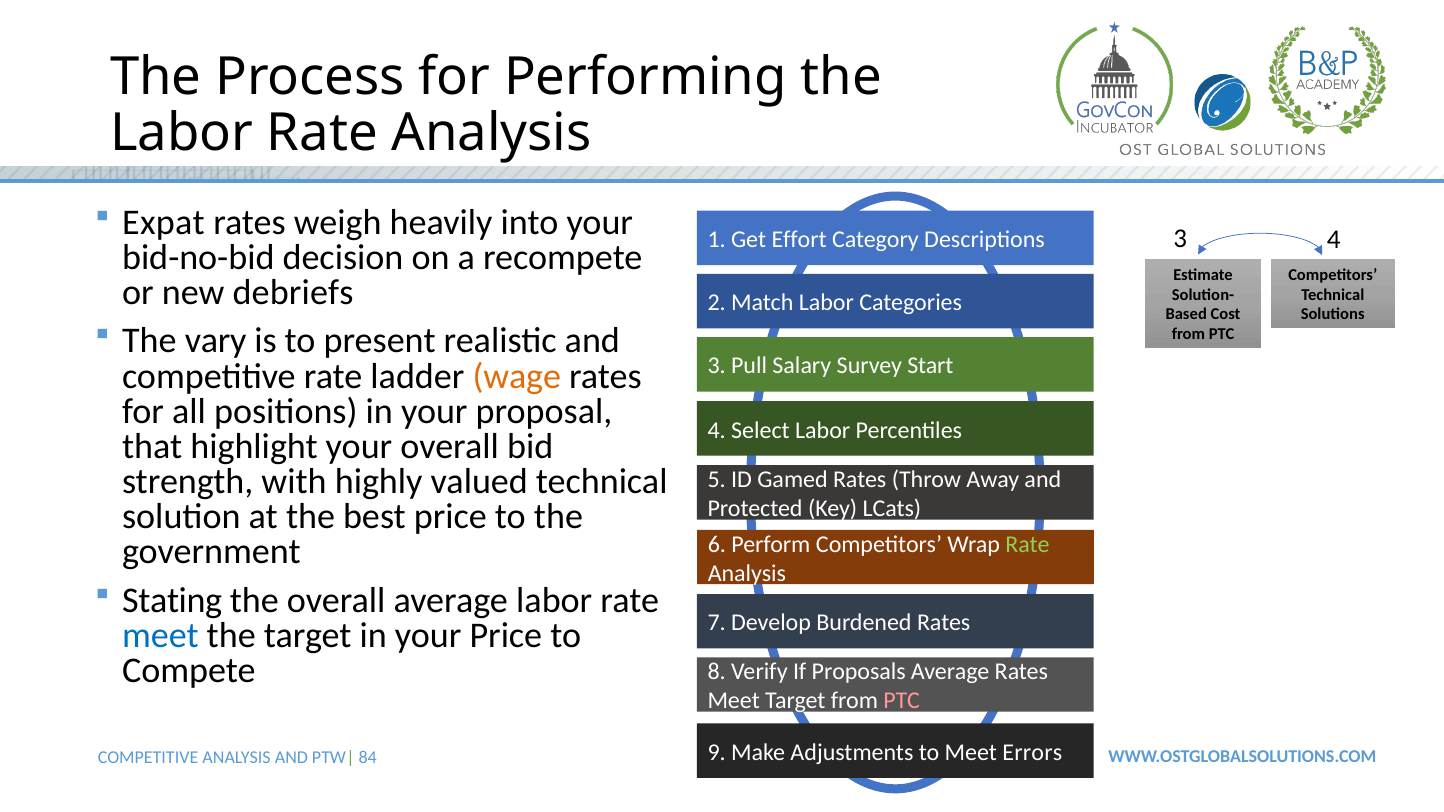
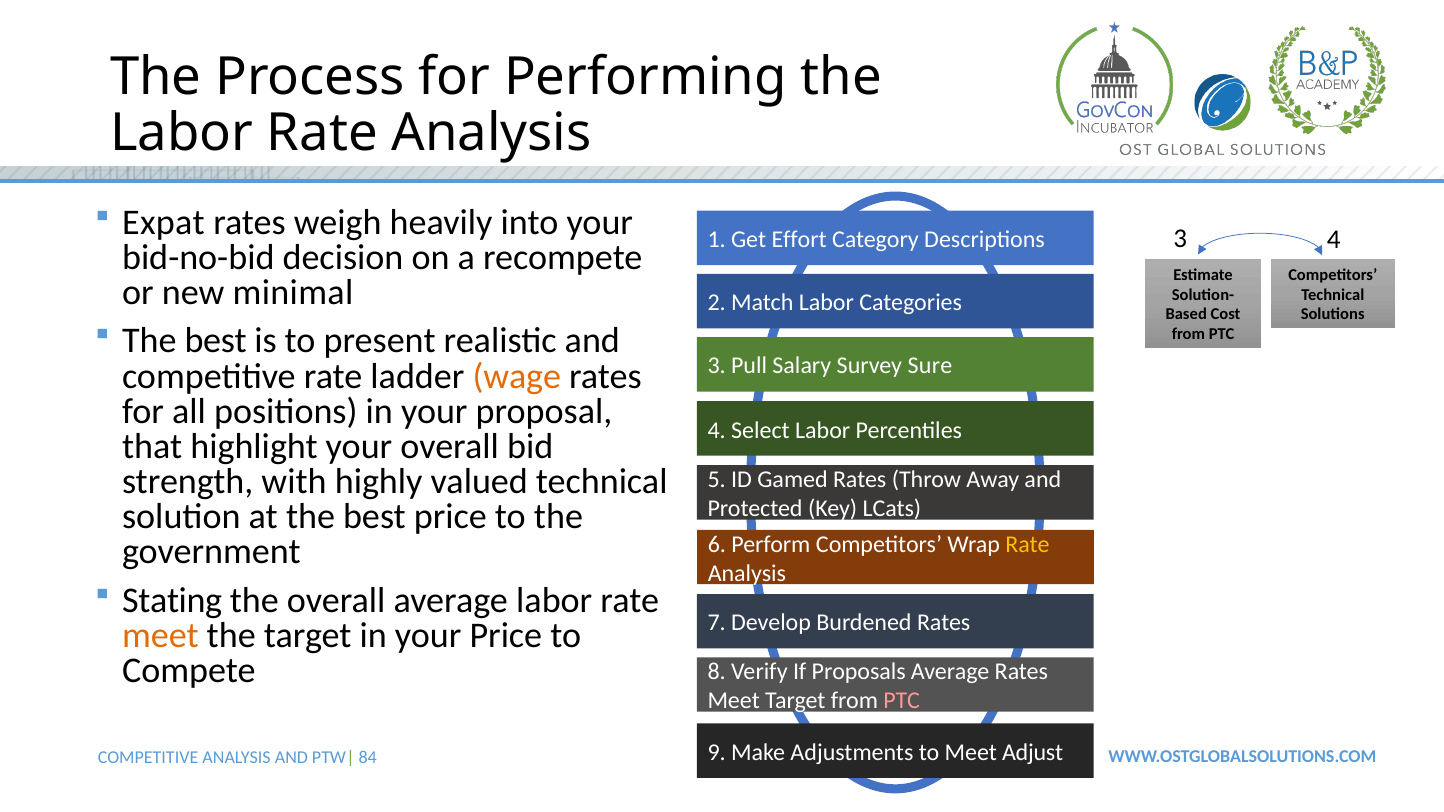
debriefs: debriefs -> minimal (293, 293)
vary: vary -> best (216, 341)
Start: Start -> Sure (930, 366)
Rate colour: light green -> yellow (1027, 544)
meet colour: blue -> orange (160, 635)
Errors: Errors -> Adjust (1033, 753)
